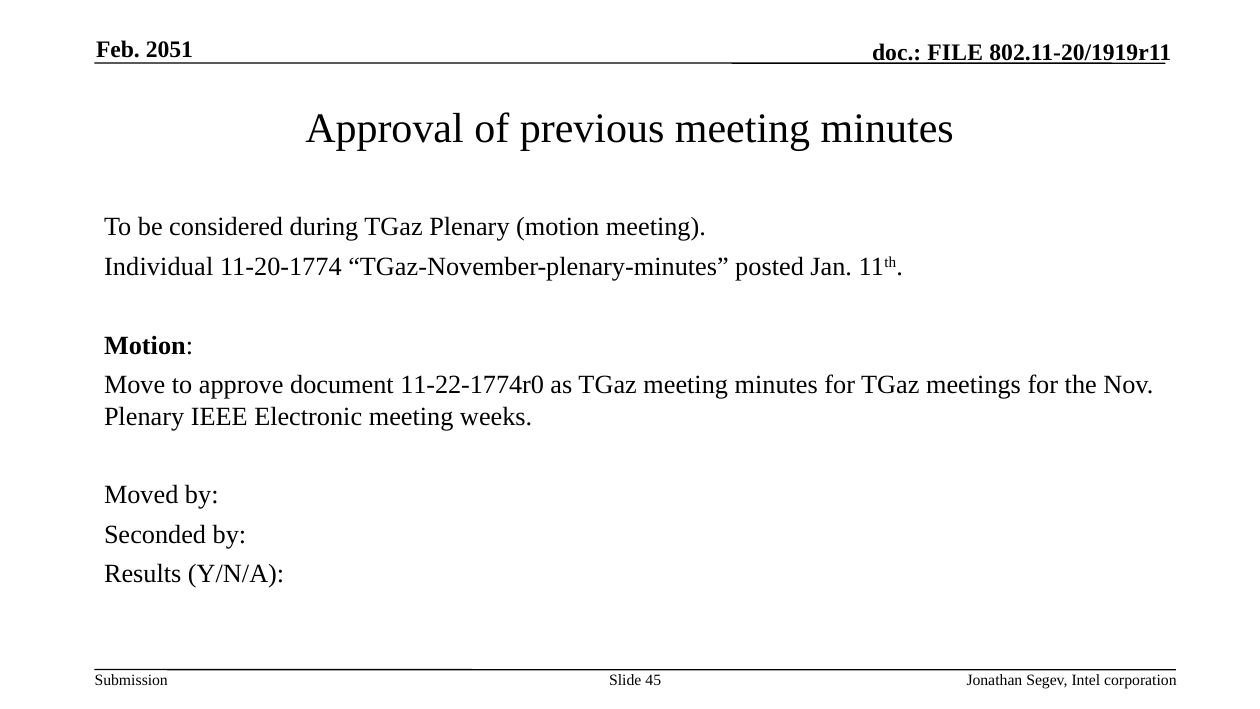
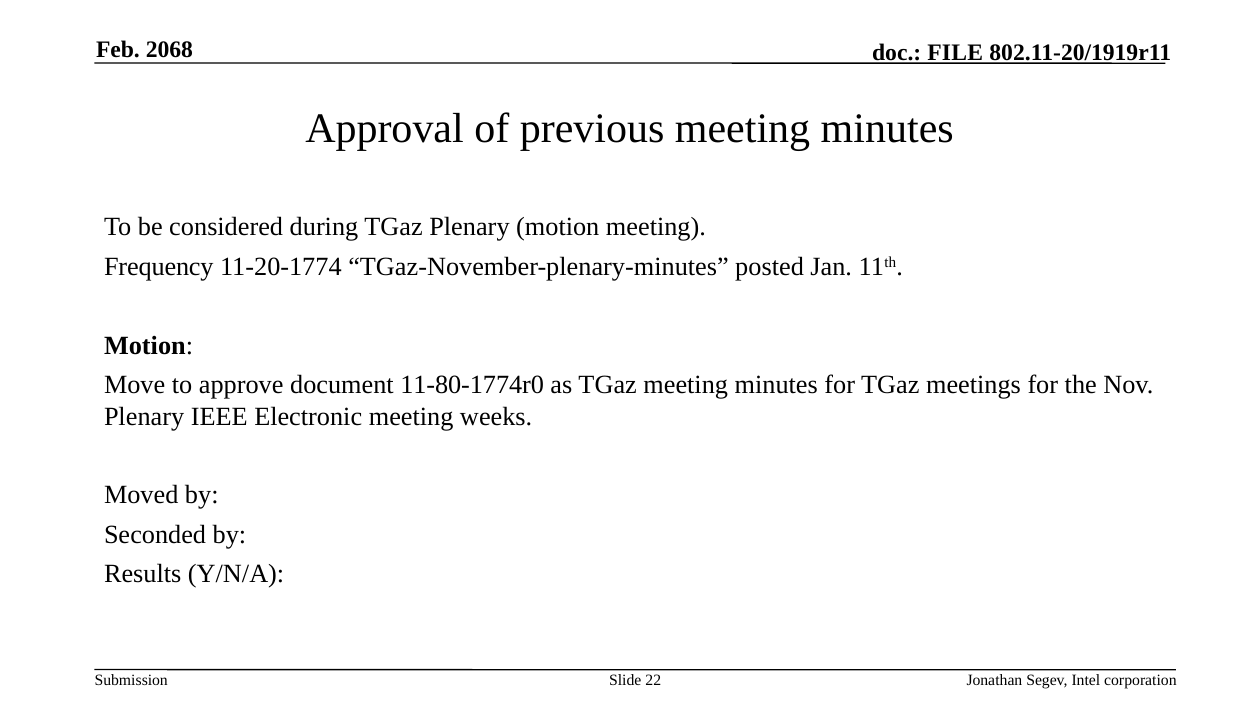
2051: 2051 -> 2068 (169, 50)
Individual: Individual -> Frequency (159, 266)
11-22-1774r0: 11-22-1774r0 -> 11-80-1774r0 (472, 385)
45: 45 -> 22 (653, 680)
